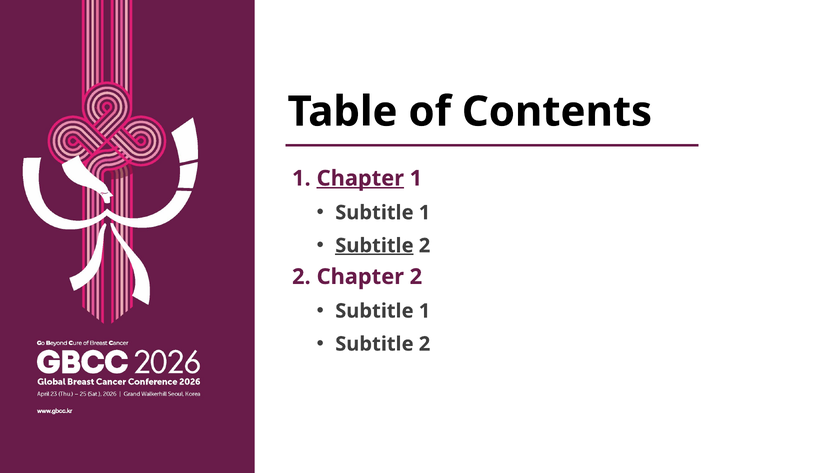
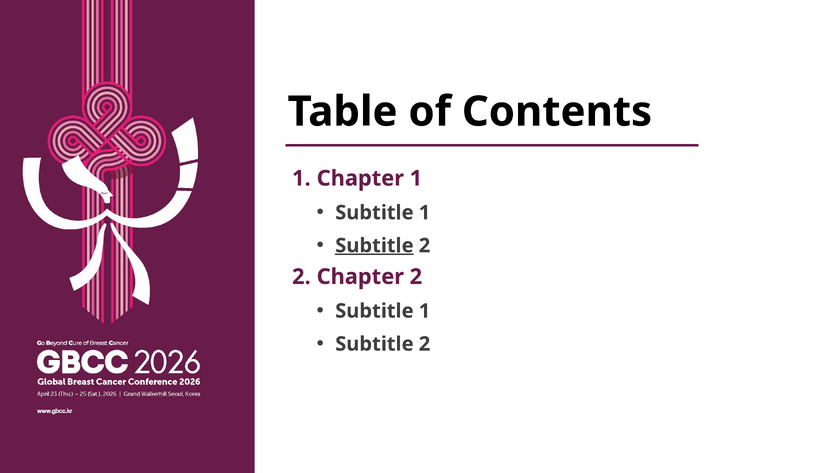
Chapter underline: present -> none (360, 178)
